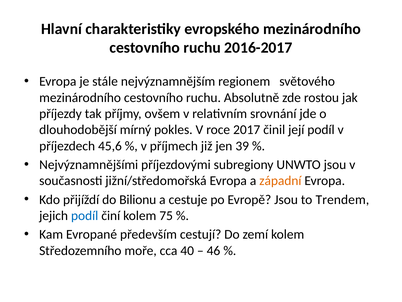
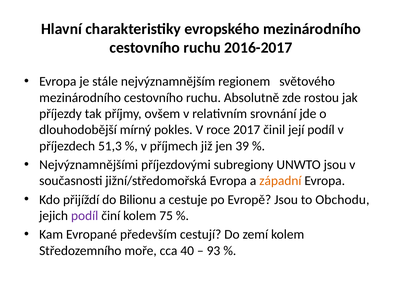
45,6: 45,6 -> 51,3 (110, 146)
Trendem: Trendem -> Obchodu (342, 199)
podíl colour: blue -> purple (85, 215)
46: 46 -> 93 (214, 250)
